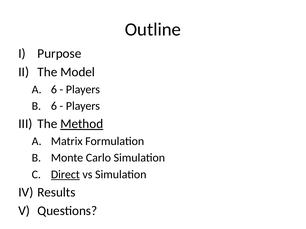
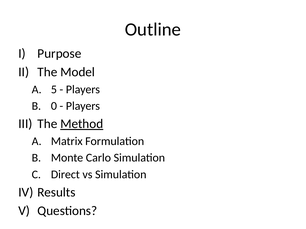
6: 6 -> 5 (54, 90)
6: 6 -> 0 (54, 106)
Direct underline: present -> none (65, 175)
